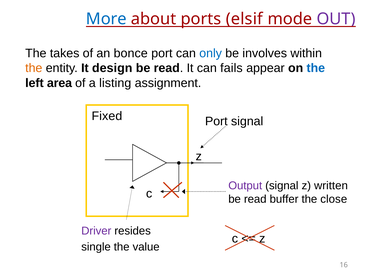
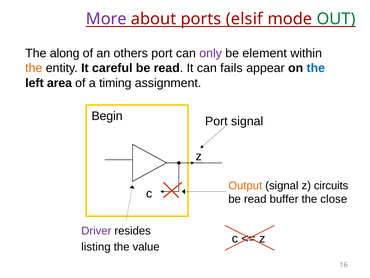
More colour: blue -> purple (106, 19)
OUT colour: purple -> green (336, 19)
takes: takes -> along (65, 53)
bonce: bonce -> others (131, 53)
only colour: blue -> purple (211, 53)
involves: involves -> element (265, 53)
design: design -> careful (112, 68)
listing: listing -> timing (115, 83)
Fixed: Fixed -> Begin (107, 116)
Output colour: purple -> orange (245, 185)
written: written -> circuits (331, 185)
single: single -> listing (96, 246)
